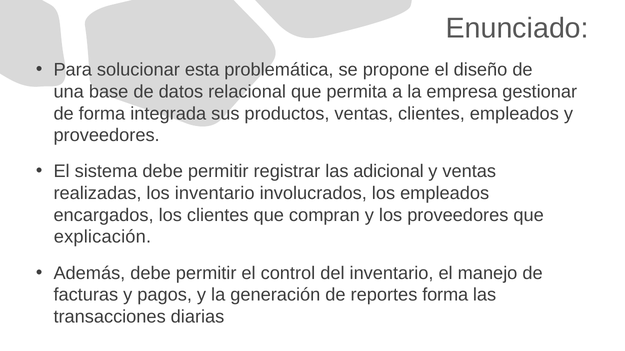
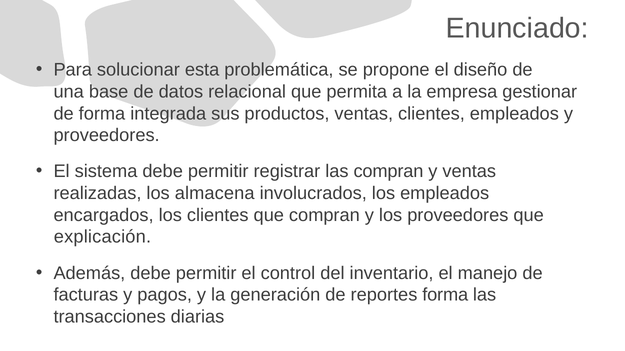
las adicional: adicional -> compran (389, 172)
los inventario: inventario -> almacena (215, 194)
